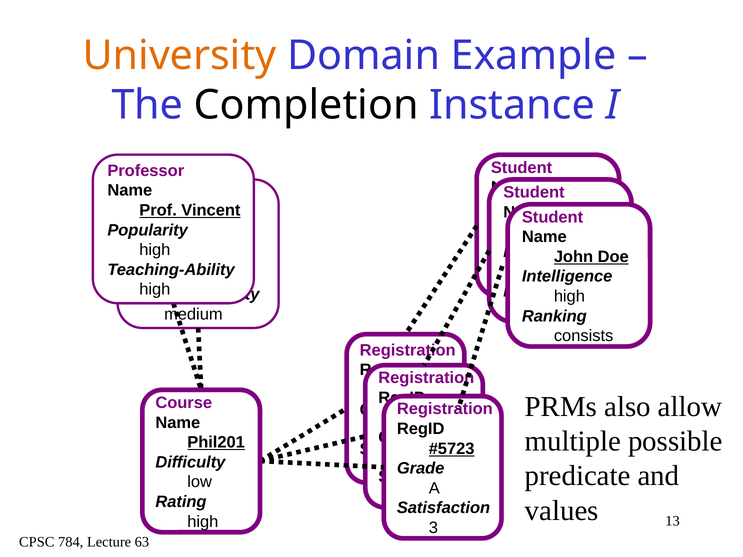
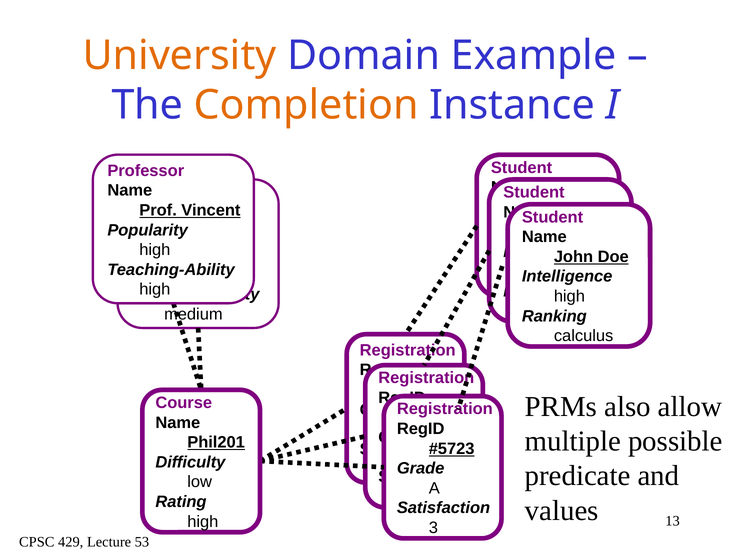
Completion colour: black -> orange (306, 105)
consists: consists -> calculus (584, 336)
784: 784 -> 429 (71, 542)
63: 63 -> 53 (142, 542)
